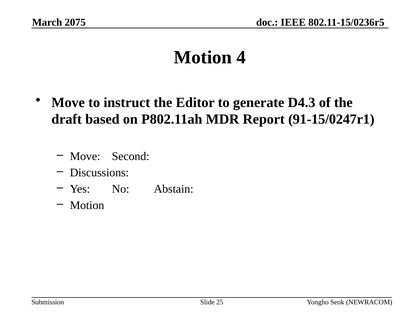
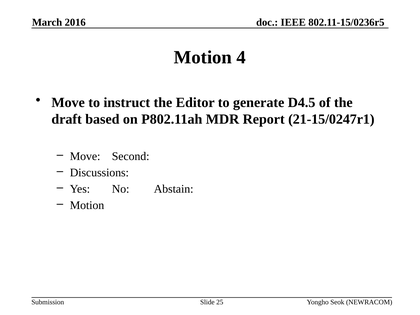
2075: 2075 -> 2016 (75, 22)
D4.3: D4.3 -> D4.5 (302, 102)
91-15/0247r1: 91-15/0247r1 -> 21-15/0247r1 (331, 119)
